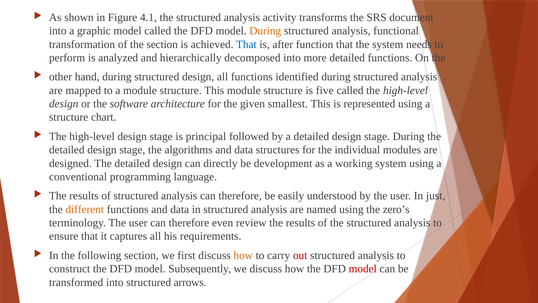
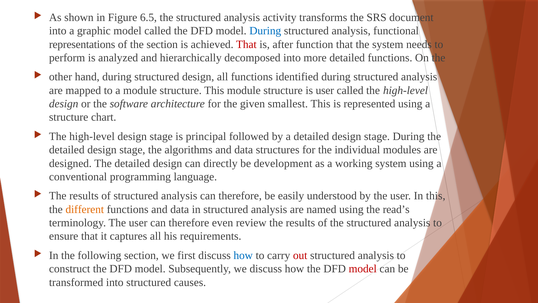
4.1: 4.1 -> 6.5 (148, 17)
During colour: orange -> blue (265, 31)
transformation: transformation -> representations (82, 44)
That colour: blue -> red (246, 44)
is five: five -> user (325, 90)
In just: just -> this (436, 196)
zero’s: zero’s -> read’s (396, 209)
how colour: orange -> blue (243, 255)
arrows: arrows -> causes (190, 282)
